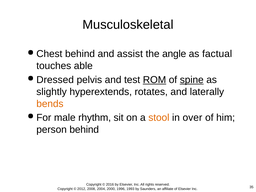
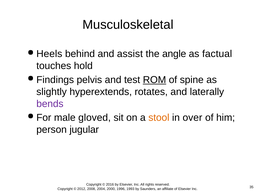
Chest: Chest -> Heels (49, 54)
able: able -> hold (83, 66)
Dressed: Dressed -> Findings (55, 80)
spine underline: present -> none (192, 80)
bends colour: orange -> purple (50, 104)
rhythm: rhythm -> gloved (95, 118)
person behind: behind -> jugular (84, 130)
